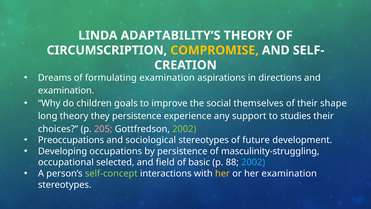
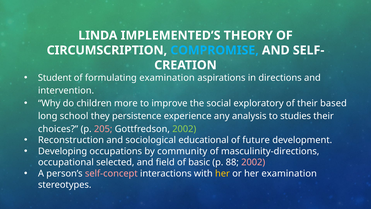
ADAPTABILITY’S: ADAPTABILITY’S -> IMPLEMENTED’S (171, 35)
COMPROMISE colour: yellow -> light blue (215, 50)
Dreams: Dreams -> Student (55, 78)
examination: examination -> intervention (66, 90)
goals: goals -> more (126, 103)
themselves: themselves -> exploratory (259, 103)
shape: shape -> based (333, 103)
long theory: theory -> school (74, 116)
support: support -> analysis (249, 116)
Preoccupations: Preoccupations -> Reconstruction (71, 140)
sociological stereotypes: stereotypes -> educational (204, 140)
by persistence: persistence -> community (182, 151)
masculinity-struggling: masculinity-struggling -> masculinity-directions (270, 151)
2002 colour: light blue -> pink (253, 162)
self-concept colour: light green -> pink (111, 173)
